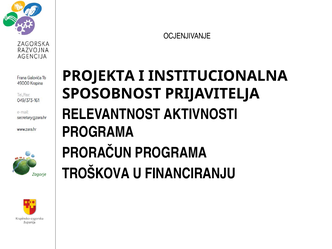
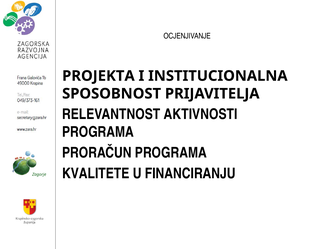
TROŠKOVA: TROŠKOVA -> KVALITETE (96, 173)
